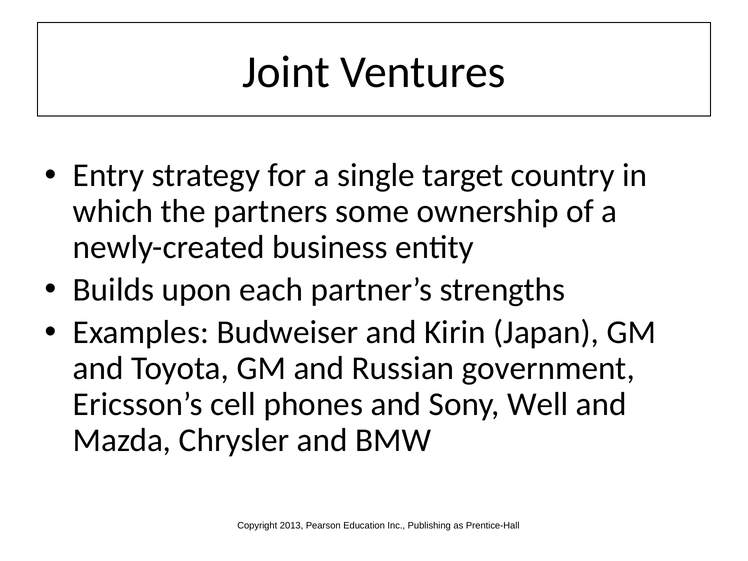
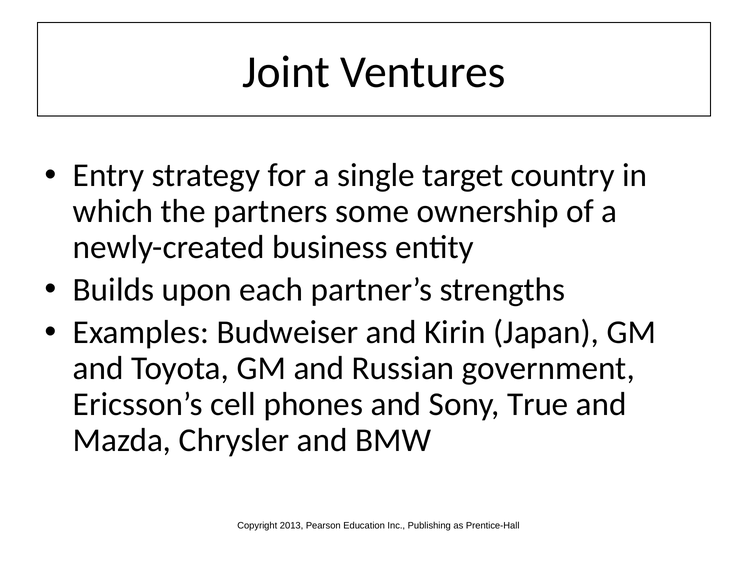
Well: Well -> True (538, 404)
